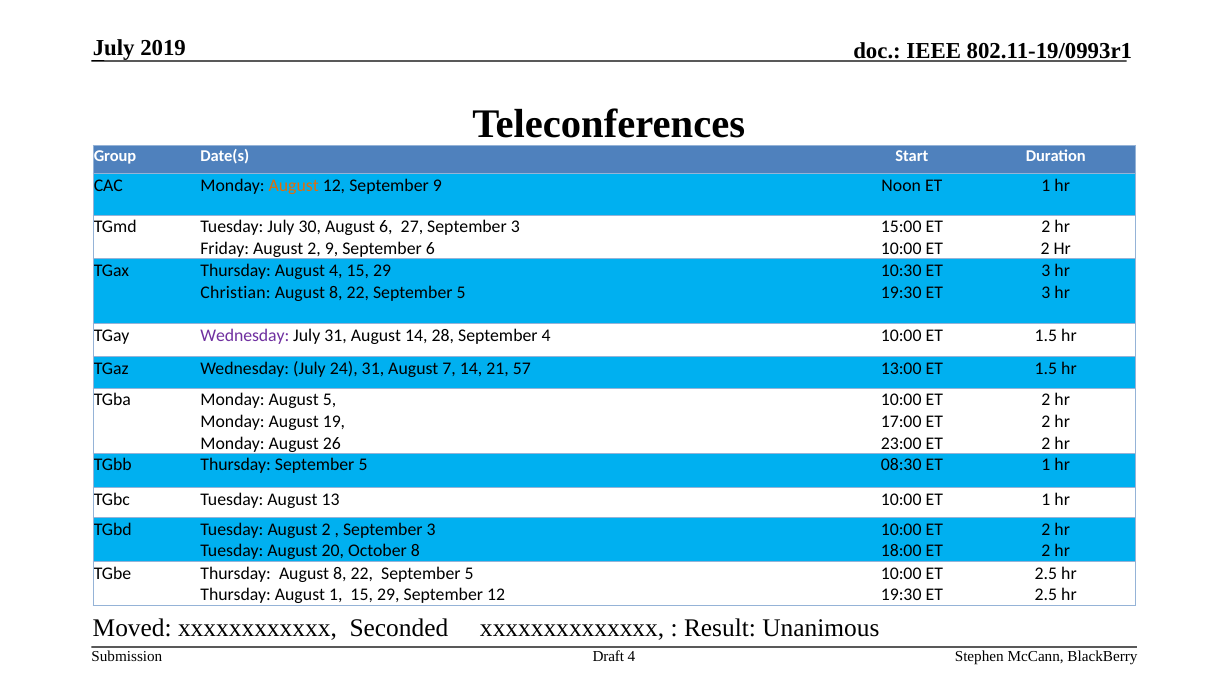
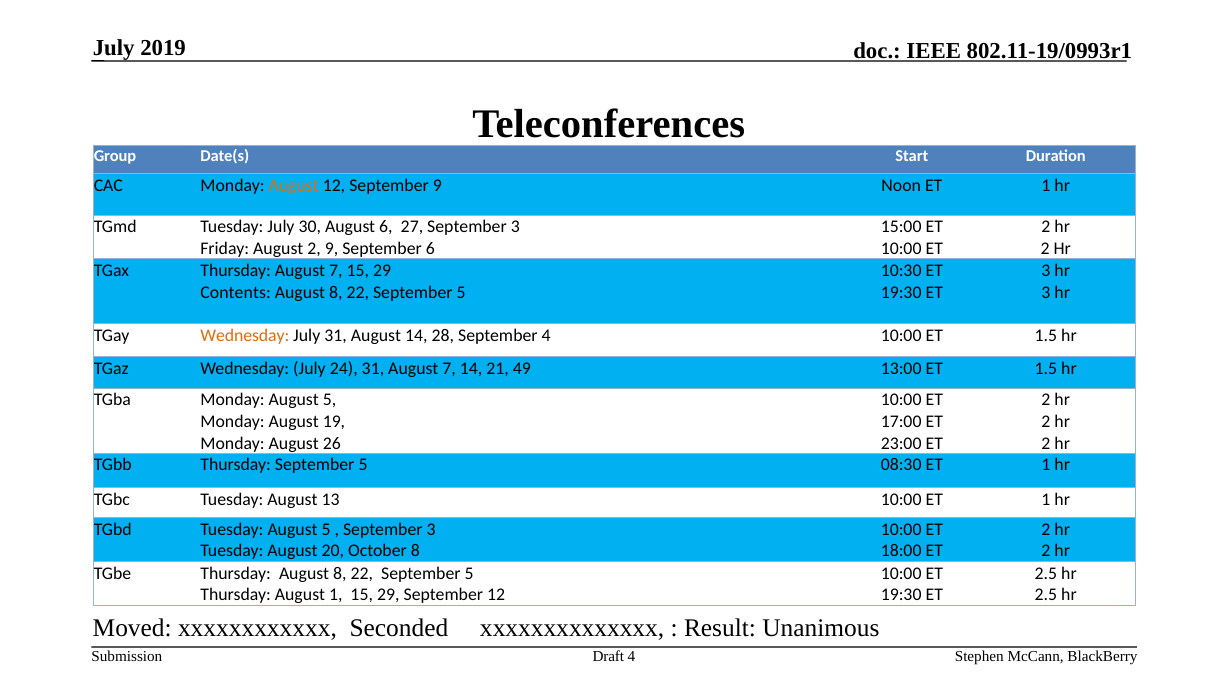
Thursday August 4: 4 -> 7 (336, 271)
Christian: Christian -> Contents (236, 292)
Wednesday colour: purple -> orange (245, 335)
57: 57 -> 49 (522, 368)
Tuesday August 2: 2 -> 5 (326, 530)
